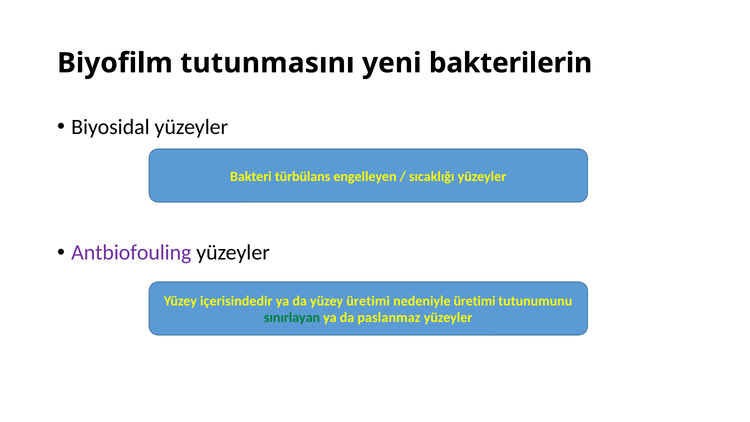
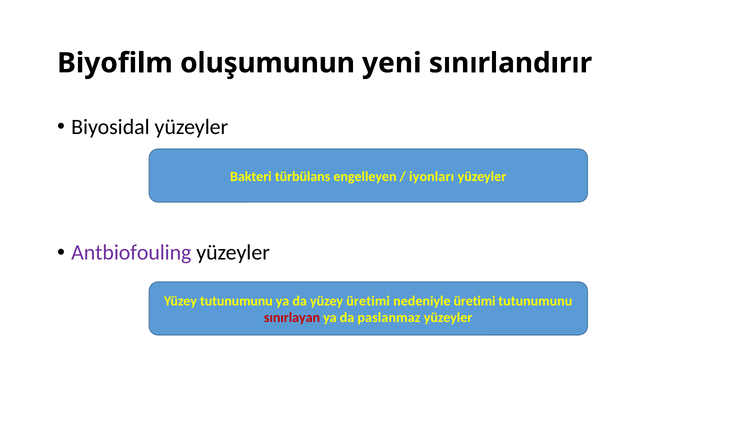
tutunmasını: tutunmasını -> oluşumunun (268, 63)
bakterilerin: bakterilerin -> sınırlandırır (510, 63)
sıcaklığı: sıcaklığı -> iyonları (432, 176)
Yüzey içerisindedir: içerisindedir -> tutunumunu (236, 301)
sınırlayan colour: green -> red (292, 318)
